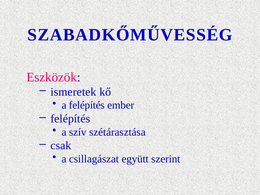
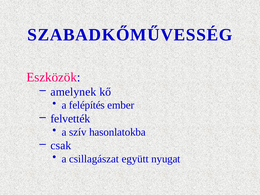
ismeretek: ismeretek -> amelynek (73, 92)
felépítés: felépítés -> felvették (70, 119)
szétárasztása: szétárasztása -> hasonlatokba (117, 132)
szerint: szerint -> nyugat (166, 159)
